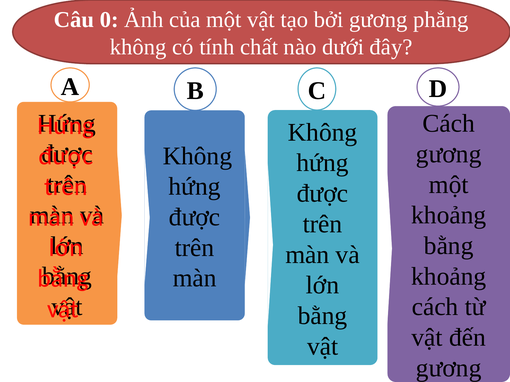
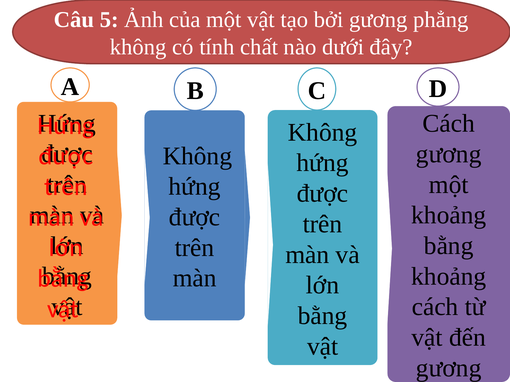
0: 0 -> 5 (109, 20)
